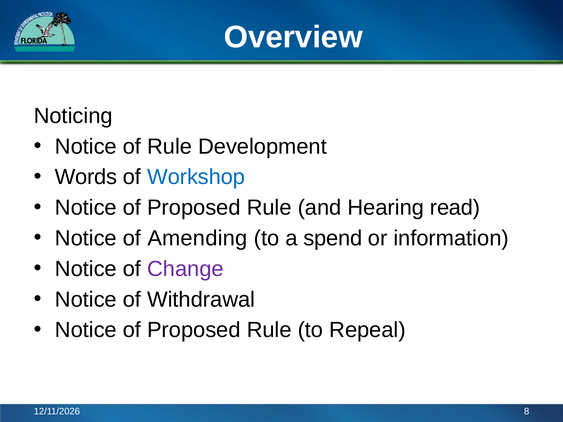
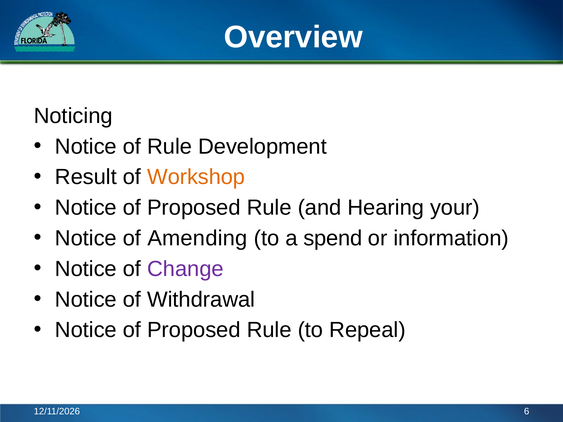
Words: Words -> Result (86, 177)
Workshop colour: blue -> orange (196, 177)
read: read -> your (455, 208)
8: 8 -> 6 (527, 412)
